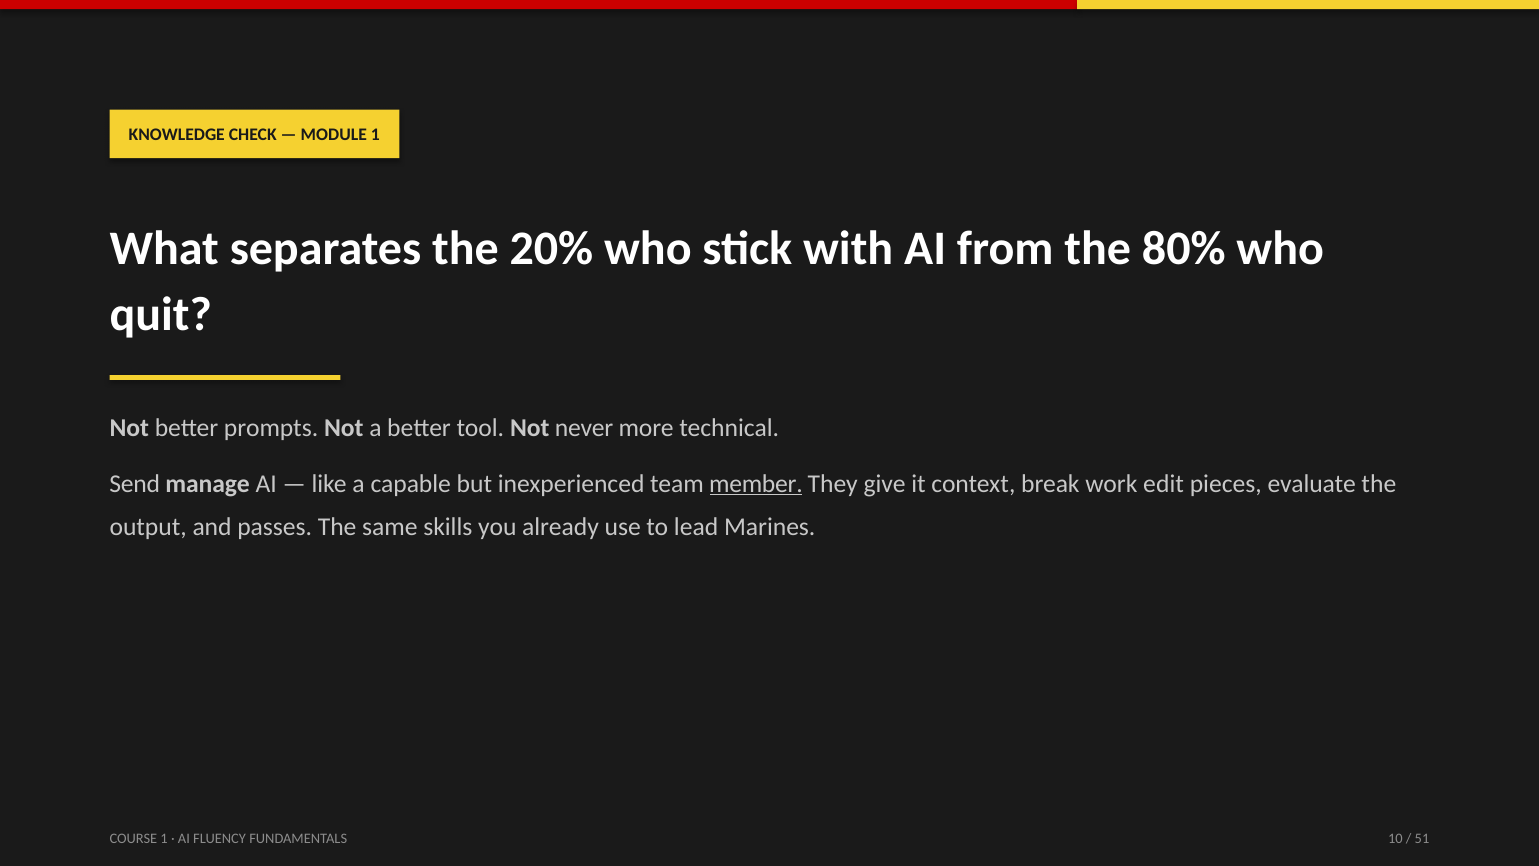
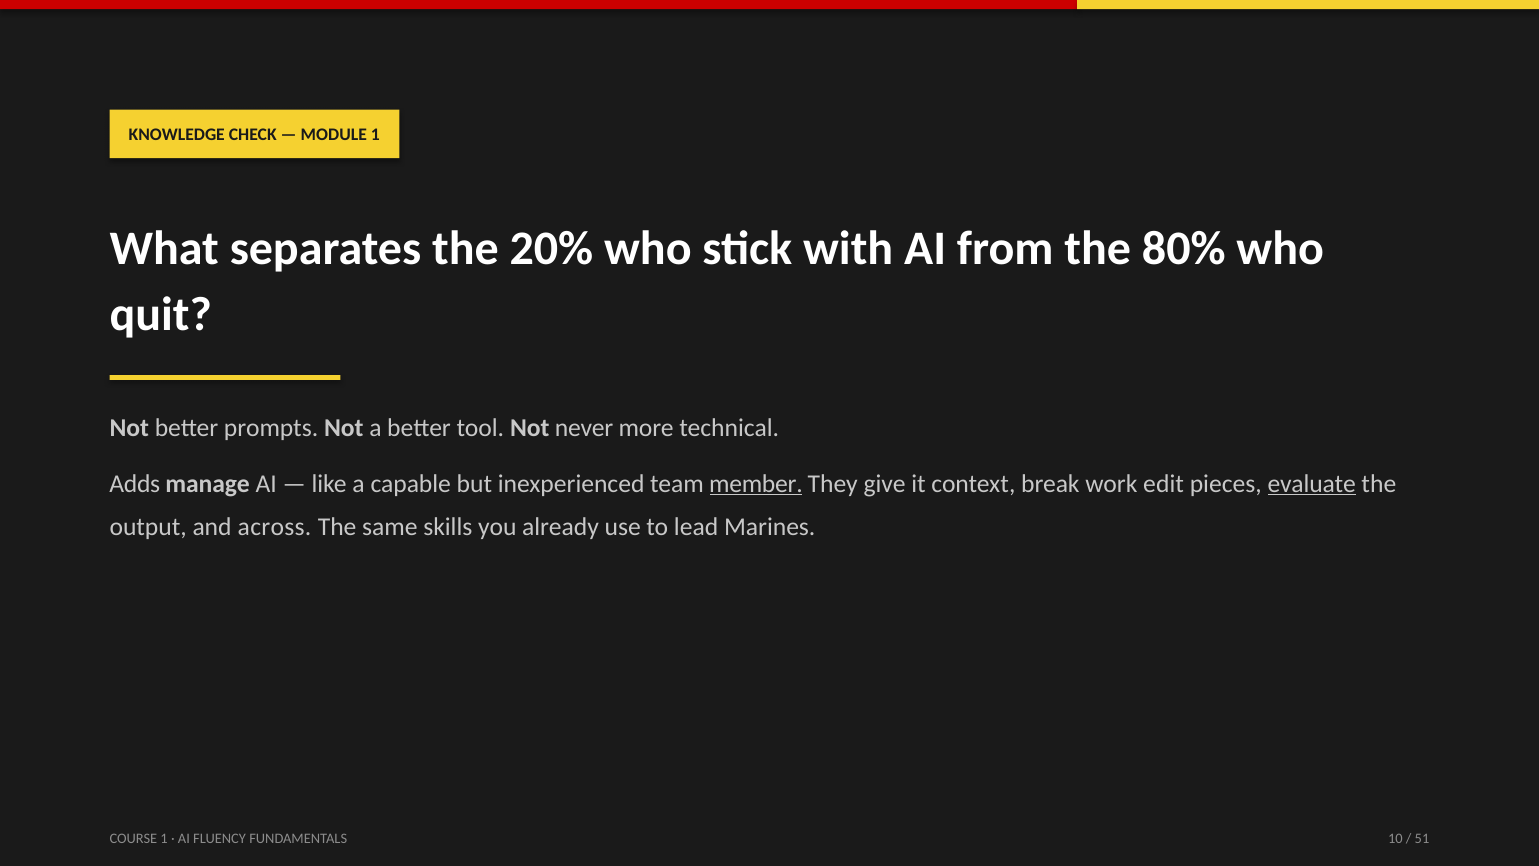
Send: Send -> Adds (135, 484)
evaluate underline: none -> present (1312, 484)
passes: passes -> across (275, 527)
